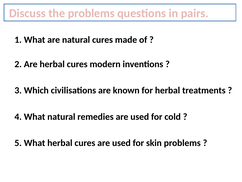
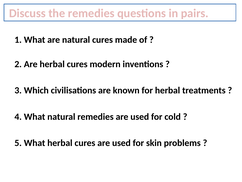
the problems: problems -> remedies (91, 13)
